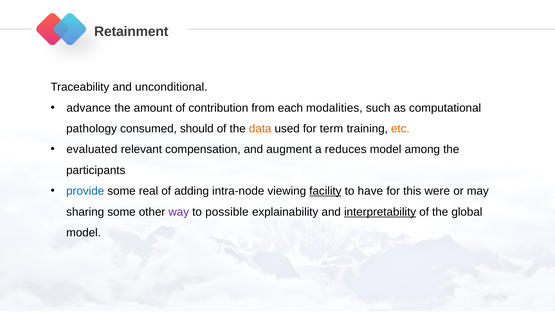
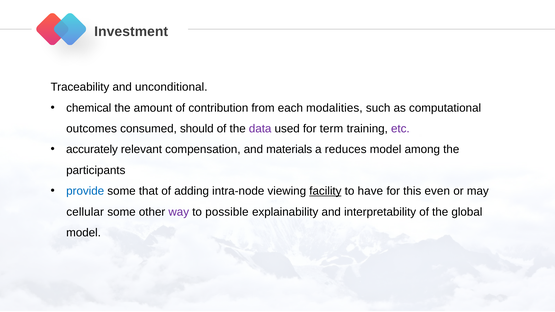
Retainment: Retainment -> Investment (131, 31)
advance: advance -> chemical (89, 108)
pathology: pathology -> outcomes (92, 129)
data colour: orange -> purple (260, 129)
etc colour: orange -> purple (400, 129)
evaluated: evaluated -> accurately (92, 150)
augment: augment -> materials (289, 150)
real: real -> that (149, 191)
were: were -> even (437, 191)
sharing: sharing -> cellular (85, 212)
interpretability underline: present -> none (380, 212)
